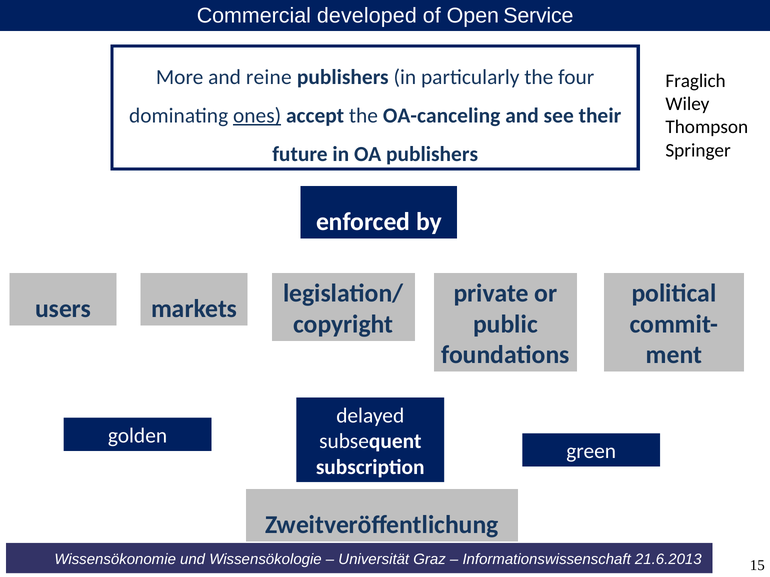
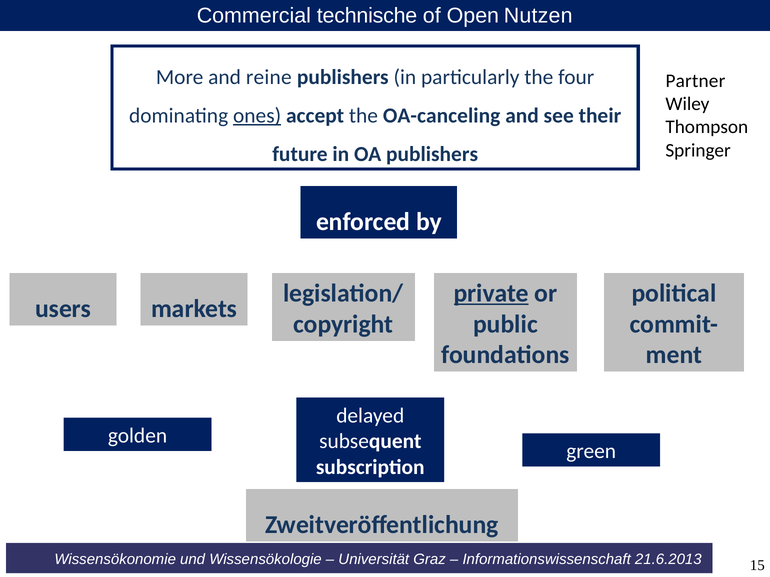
developed: developed -> technische (367, 16)
Service: Service -> Nutzen (538, 16)
Fraglich: Fraglich -> Partner (695, 81)
private underline: none -> present (491, 294)
